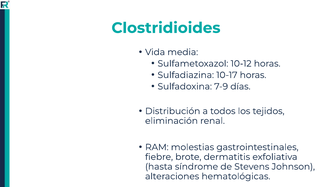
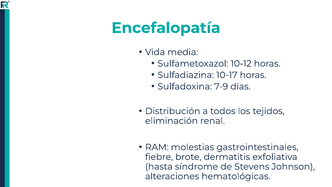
Clostridioides: Clostridioides -> Encefalopatía (166, 28)
